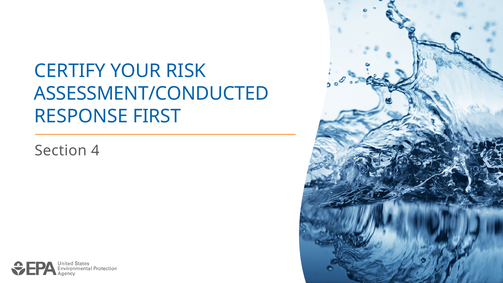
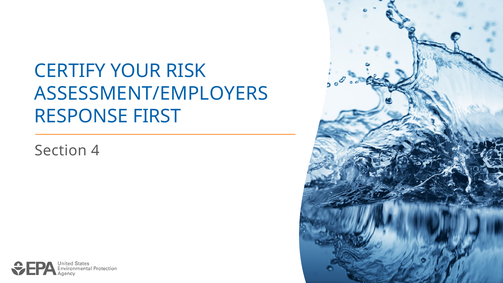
ASSESSMENT/CONDUCTED: ASSESSMENT/CONDUCTED -> ASSESSMENT/EMPLOYERS (151, 94)
